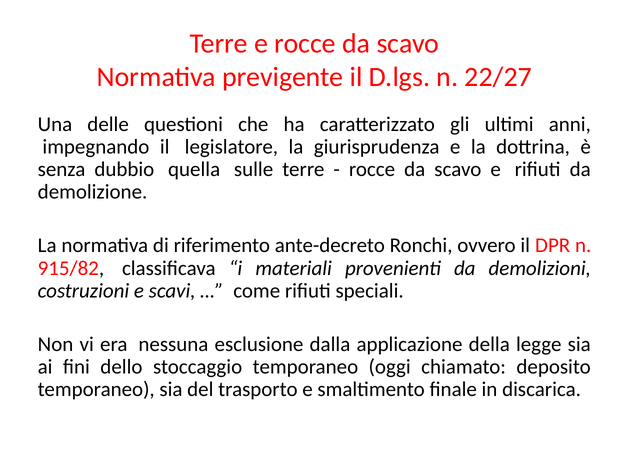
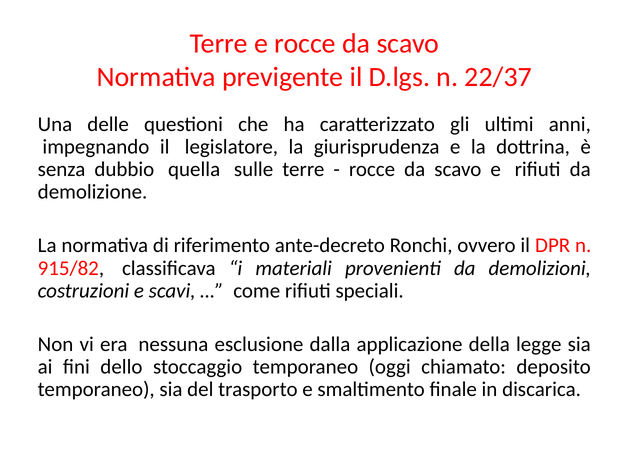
22/27: 22/27 -> 22/37 (498, 77)
